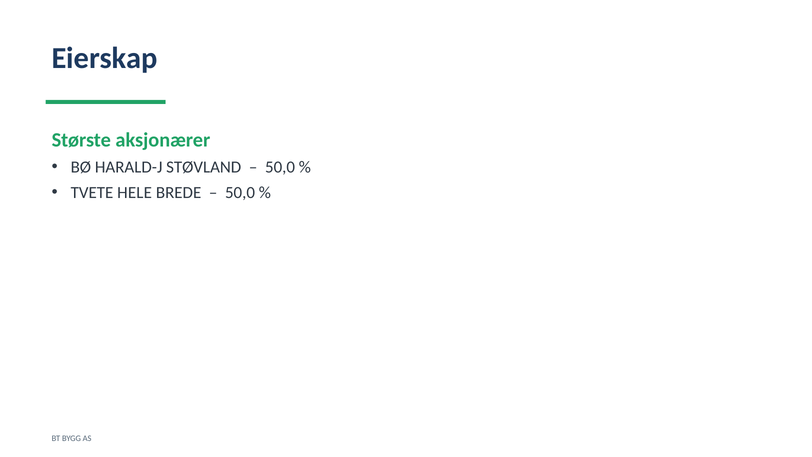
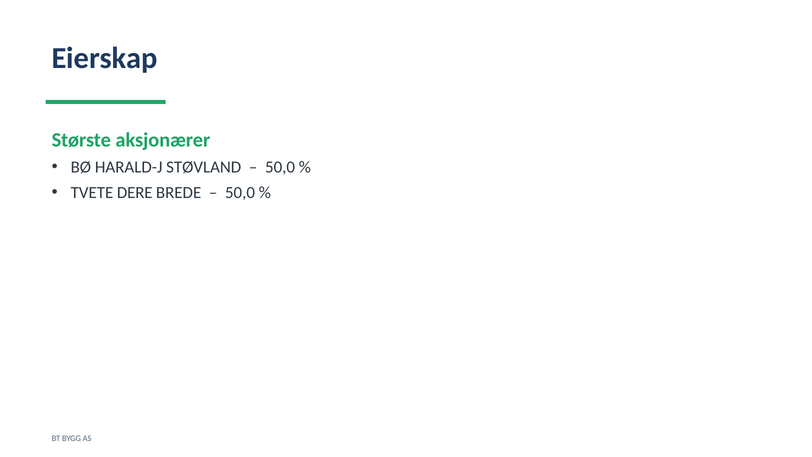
HELE: HELE -> DERE (135, 192)
